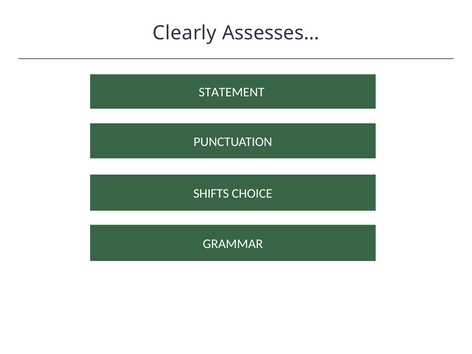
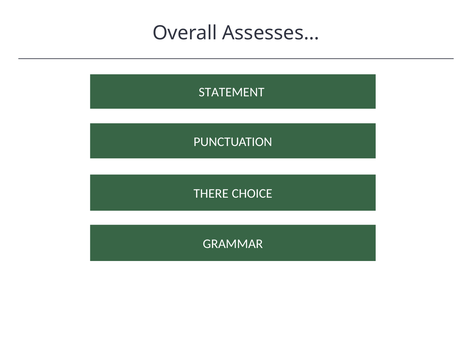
Clearly: Clearly -> Overall (185, 33)
SHIFTS: SHIFTS -> THERE (211, 194)
